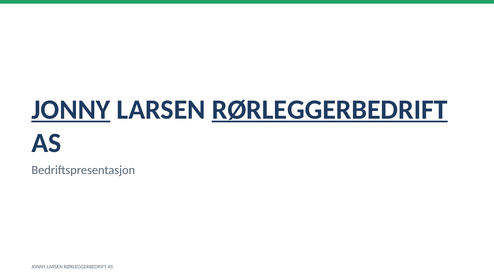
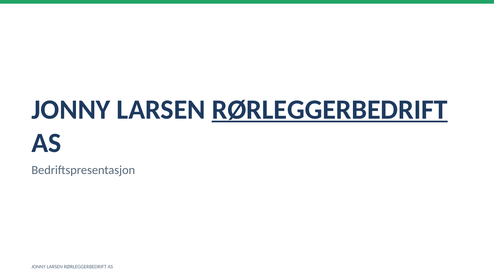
JONNY underline: present -> none (71, 110)
